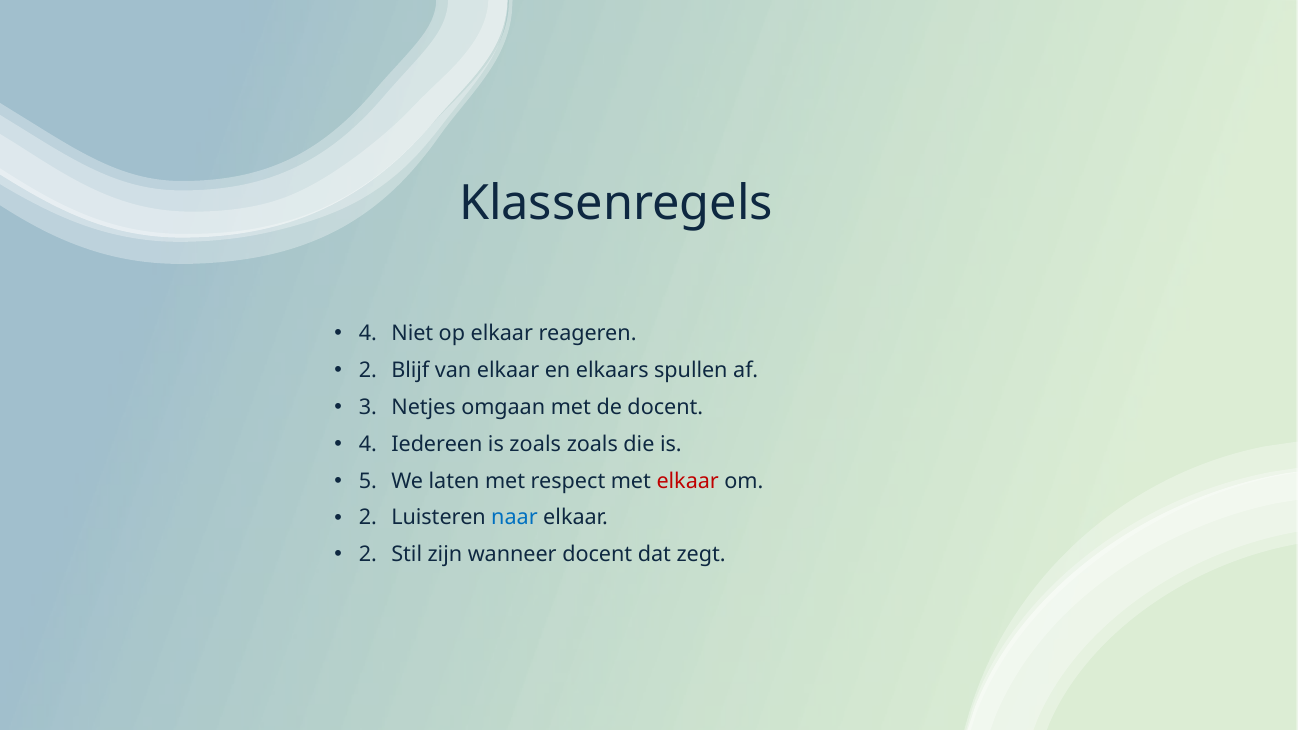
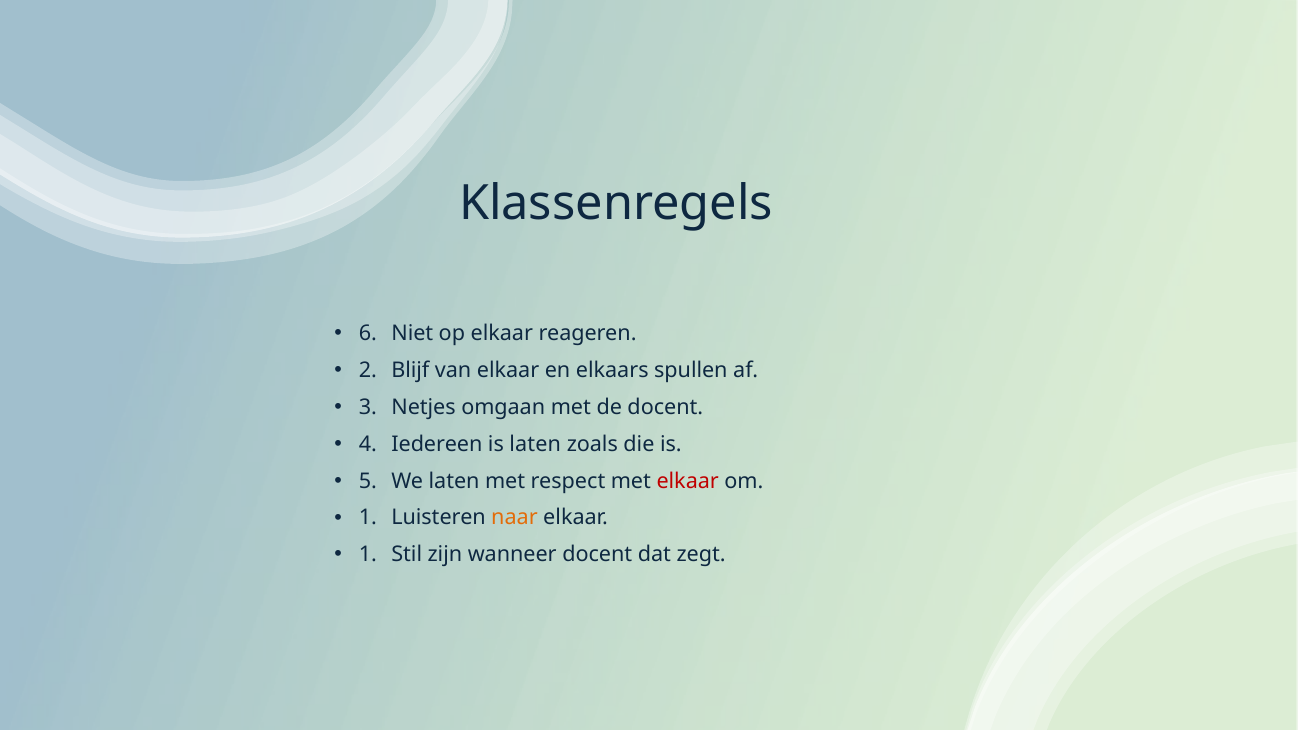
4: 4 -> 6 (368, 334)
is zoals: zoals -> laten (535, 444)
2: 2 -> 1 (368, 518)
naar colour: blue -> orange (514, 518)
2: 2 -> 1 (368, 555)
